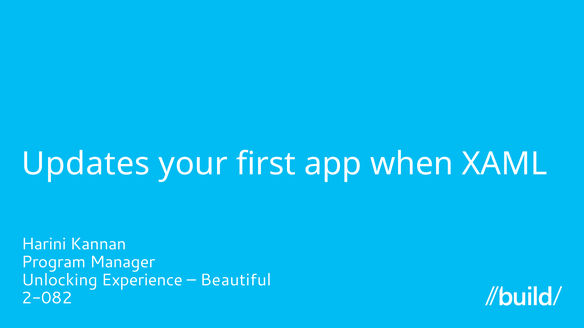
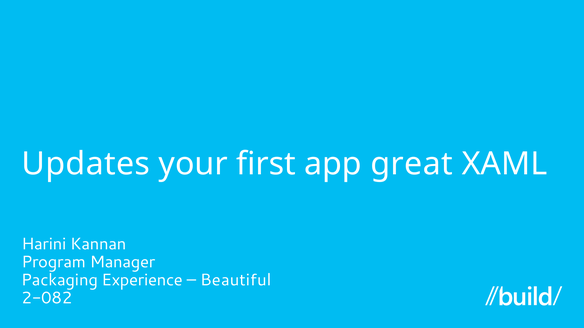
when: when -> great (412, 164)
Unlocking: Unlocking -> Packaging (60, 280)
